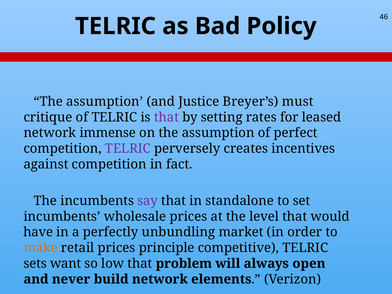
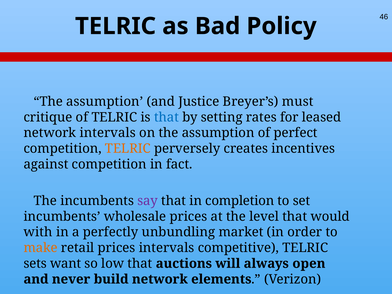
that colour: purple -> blue (166, 117)
network immense: immense -> intervals (108, 133)
TELRIC colour: purple -> orange (128, 149)
standalone: standalone -> completion (240, 201)
have: have -> with (38, 232)
prices principle: principle -> intervals (167, 248)
problem: problem -> auctions (184, 264)
